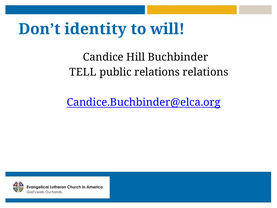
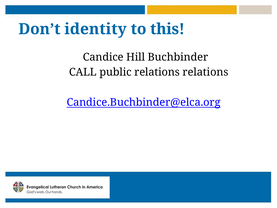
will: will -> this (167, 29)
TELL: TELL -> CALL (83, 72)
